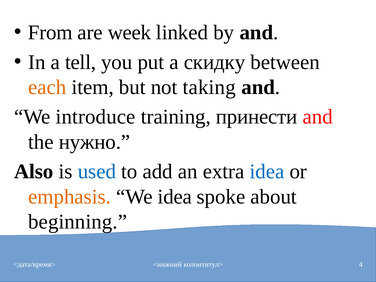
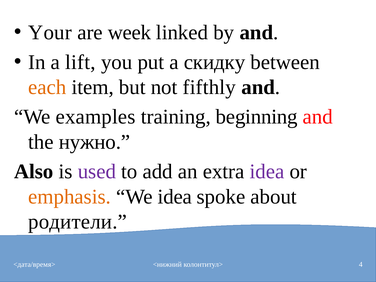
From: From -> Your (50, 32)
tell: tell -> lift (80, 62)
taking: taking -> fifthly (209, 87)
introduce: introduce -> examples (96, 117)
принести: принести -> beginning (257, 117)
used colour: blue -> purple (97, 172)
idea colour: blue -> purple (267, 172)
beginning: beginning -> родители (78, 222)
